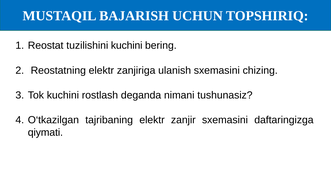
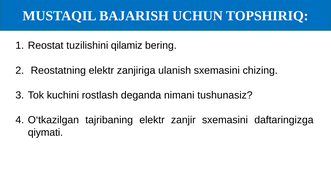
tuzilishini kuchini: kuchini -> qilamiz (127, 46)
